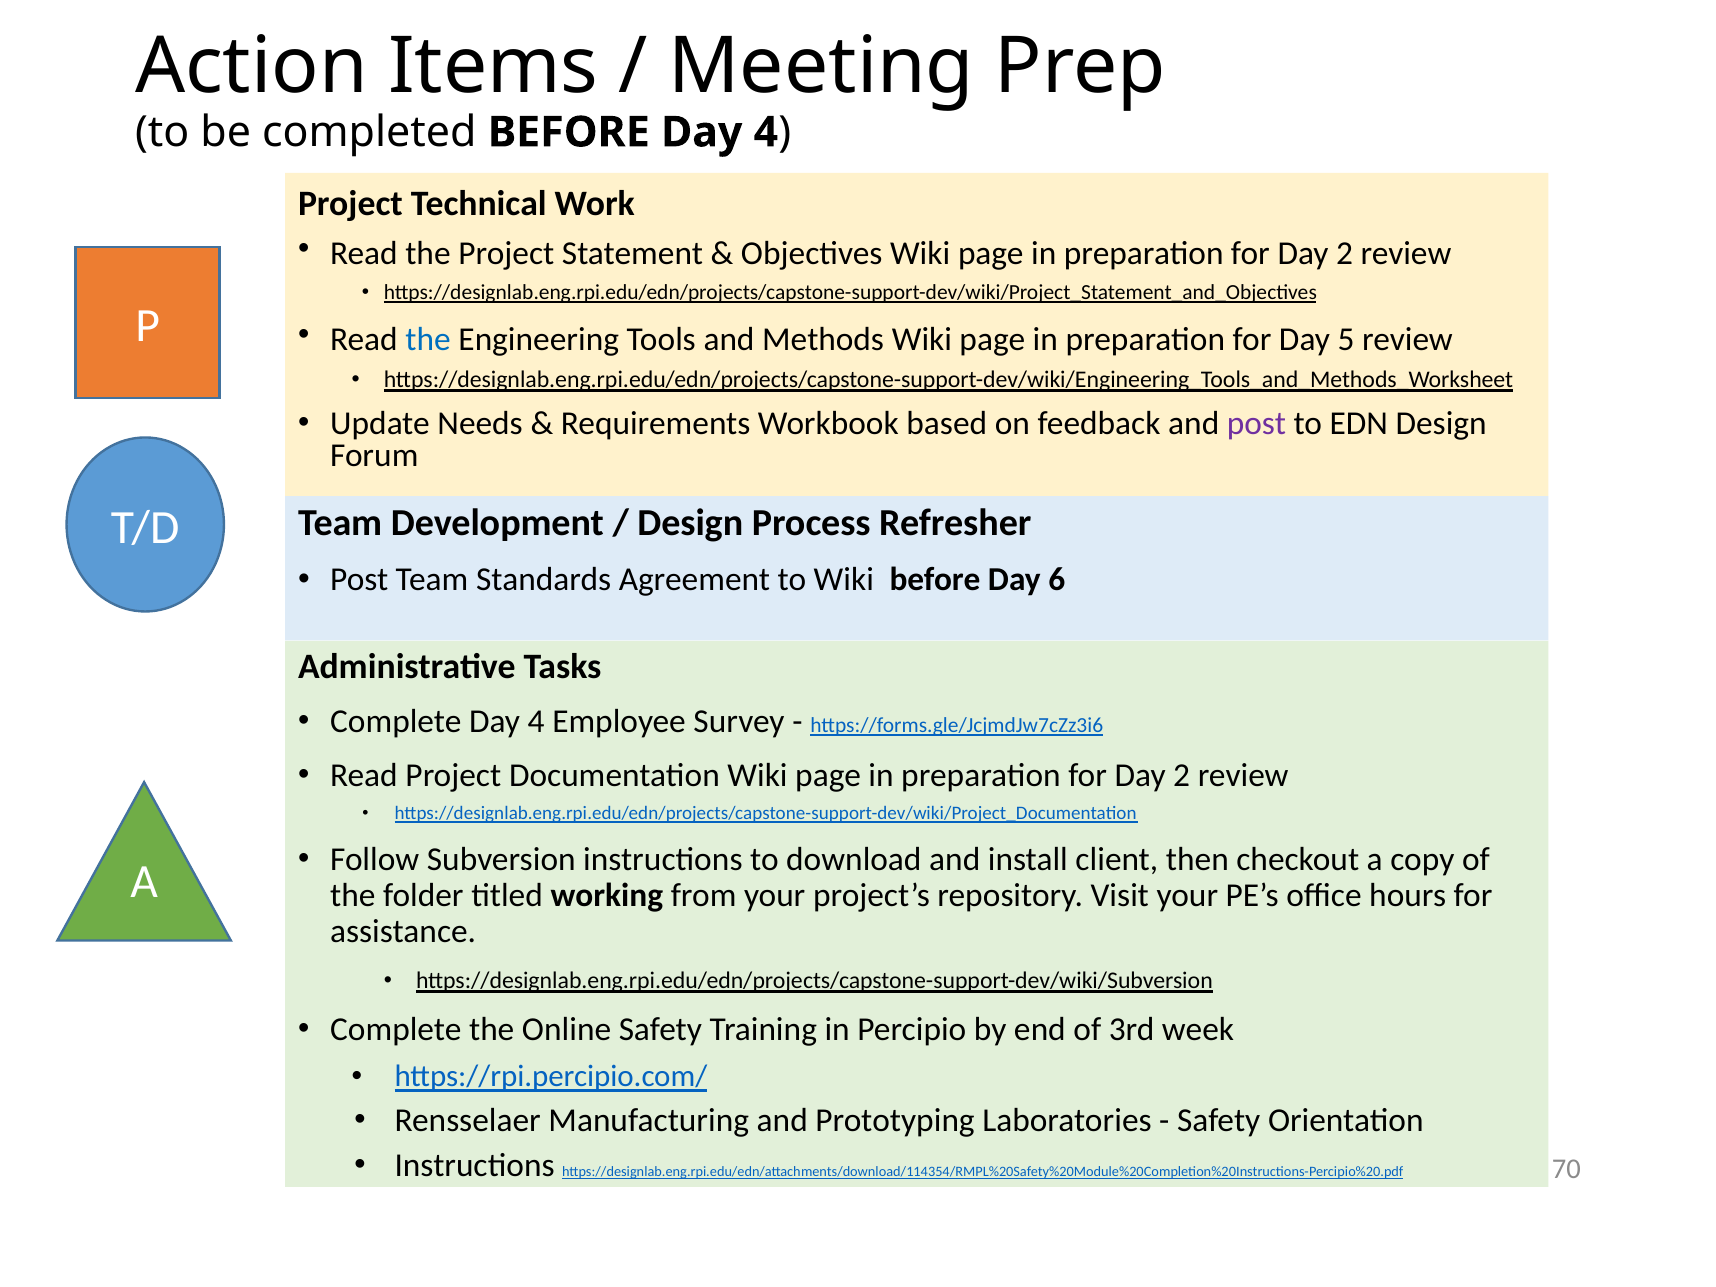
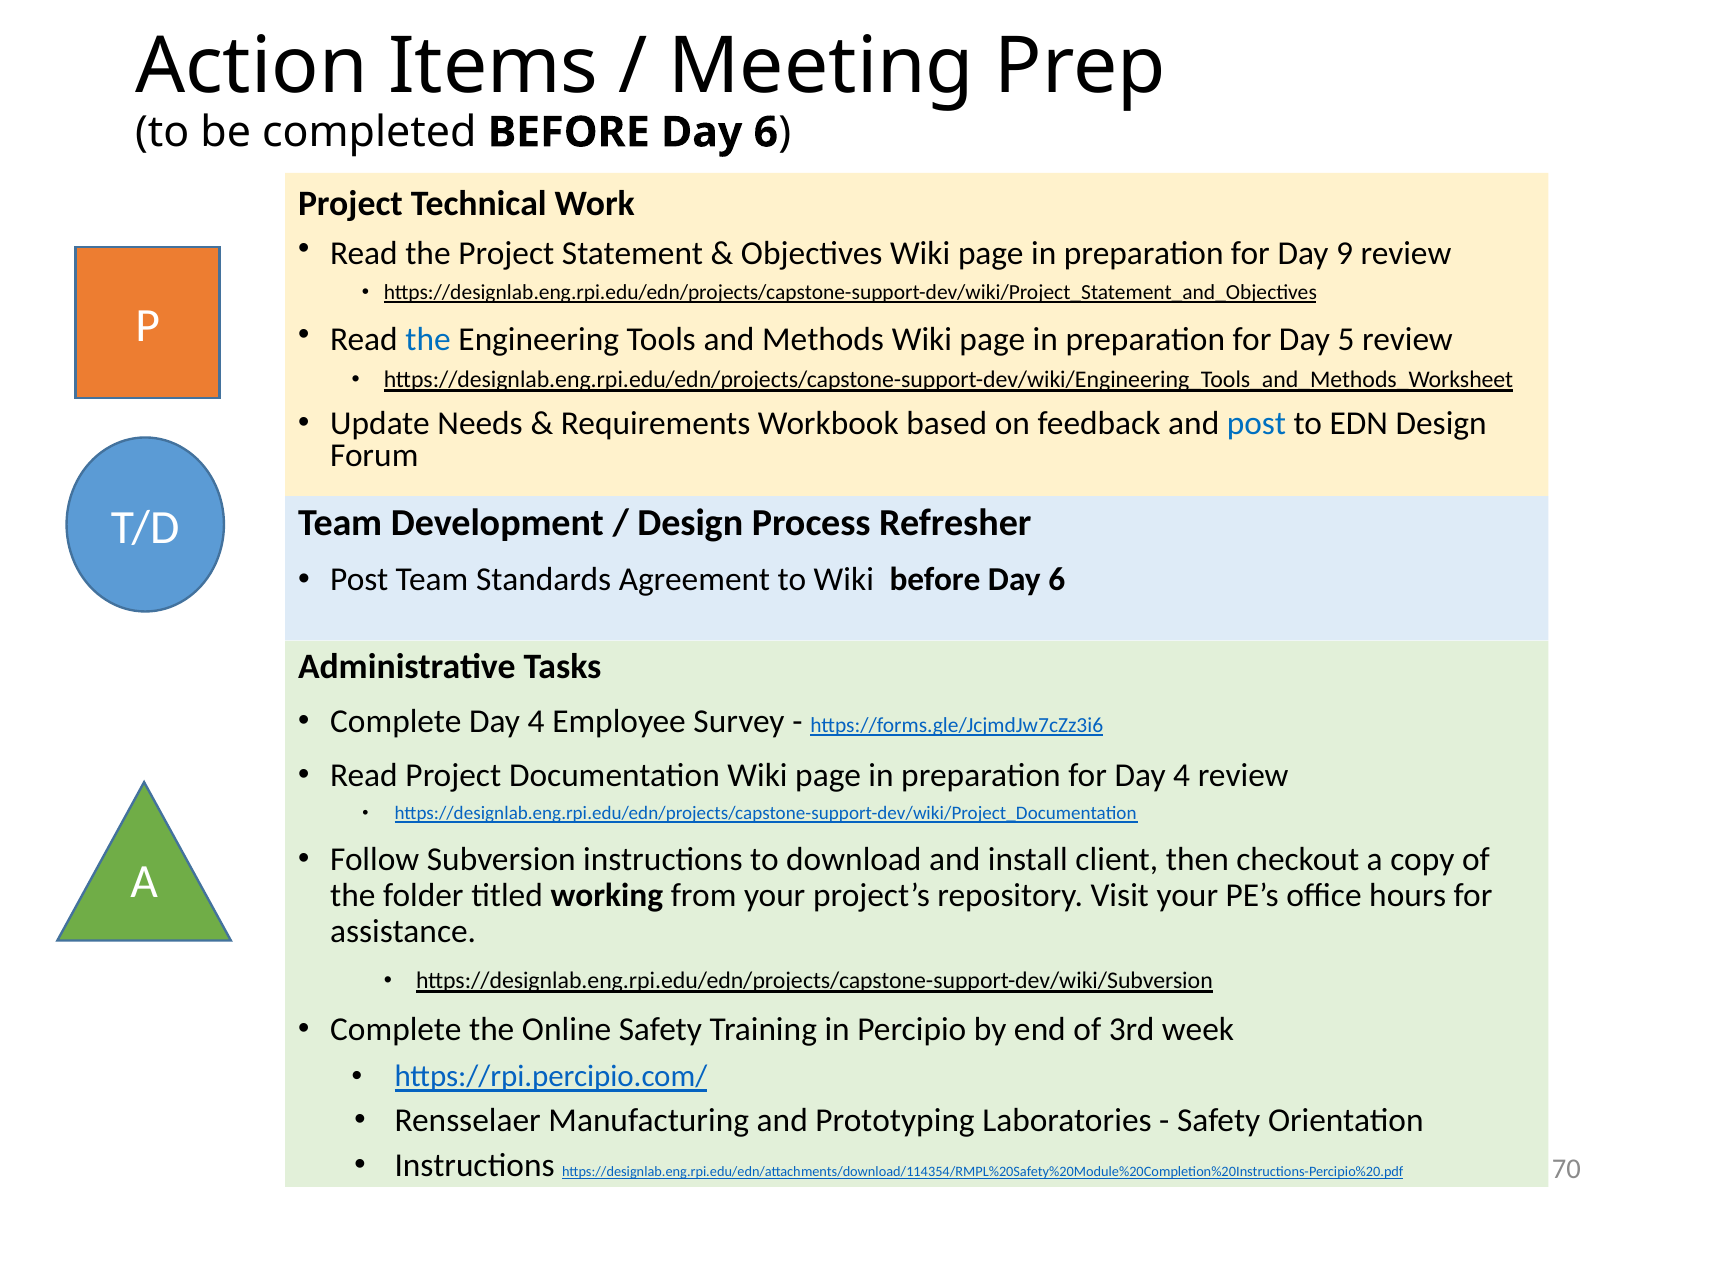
completed BEFORE Day 4: 4 -> 6 (766, 132)
2: 2 -> 9 (1345, 253)
post colour: purple -> blue (1256, 424)
2: 2 -> 4 (1182, 776)
